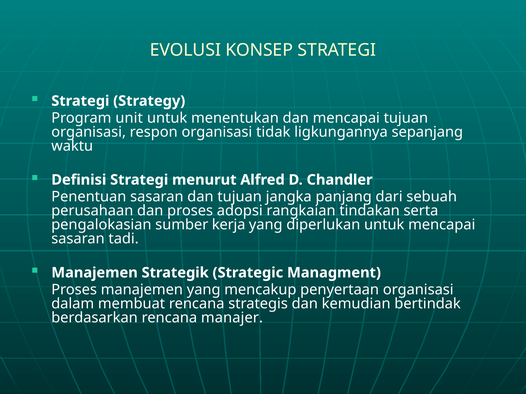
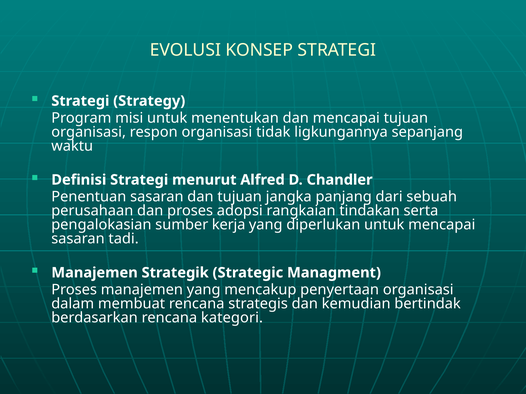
unit: unit -> misi (129, 118)
manajer: manajer -> kategori (232, 318)
